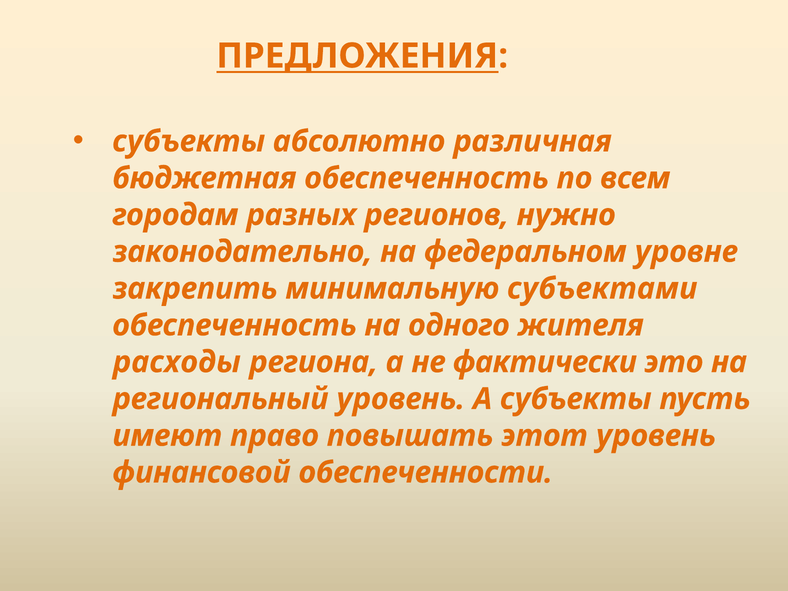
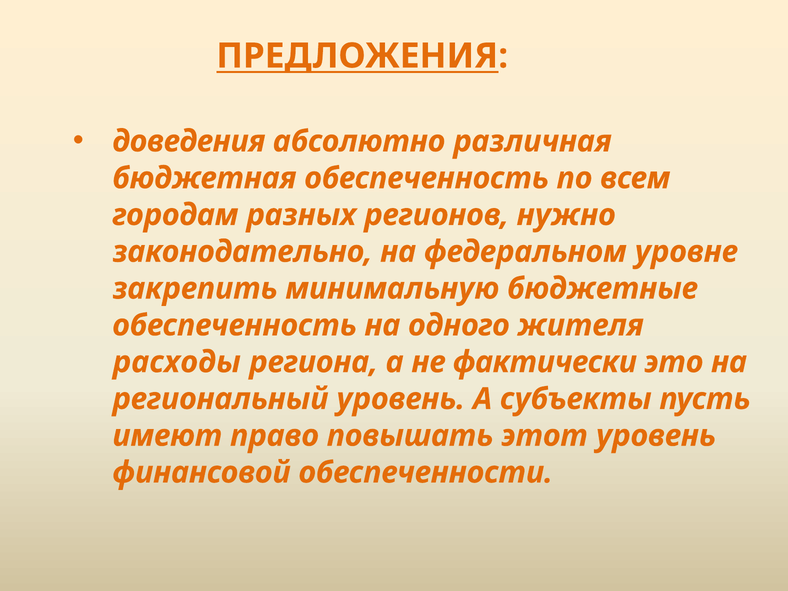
субъекты: субъекты -> доведения (189, 141)
субъектами: субъектами -> бюджетные (602, 289)
